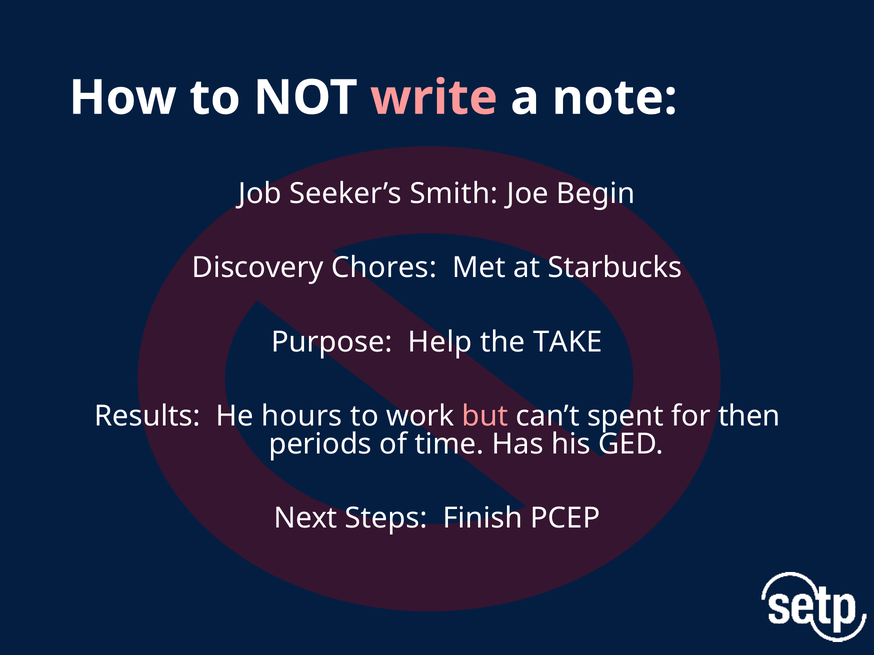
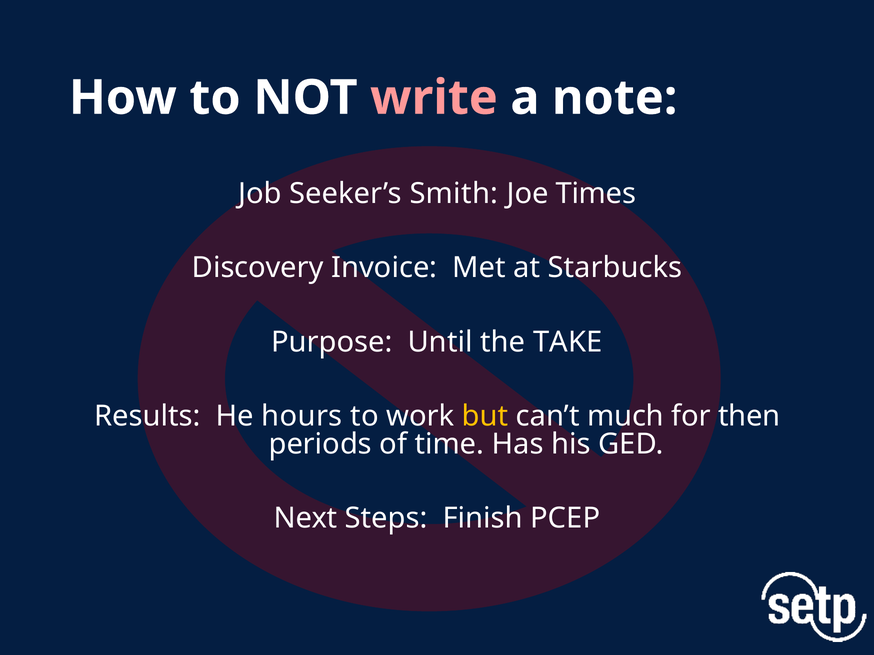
Begin: Begin -> Times (596, 194)
Chores: Chores -> Invoice (384, 268)
Help: Help -> Until (440, 342)
but colour: pink -> yellow (485, 416)
spent: spent -> much (625, 416)
